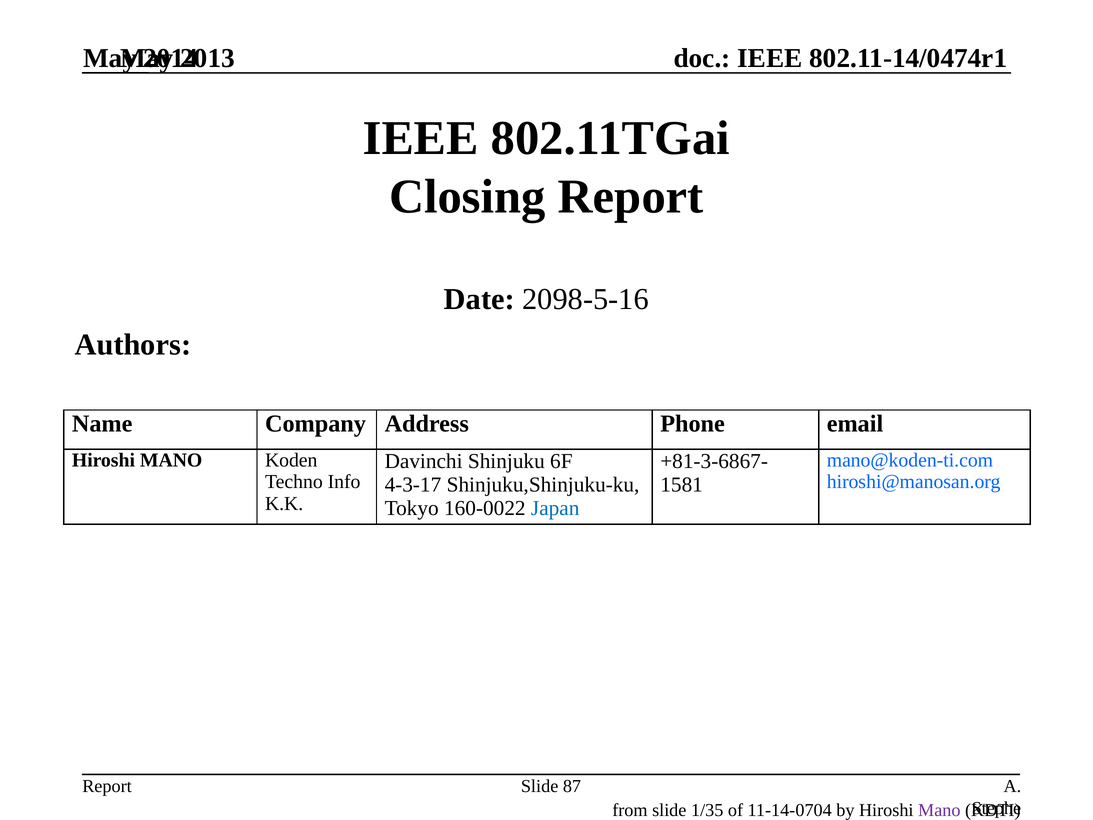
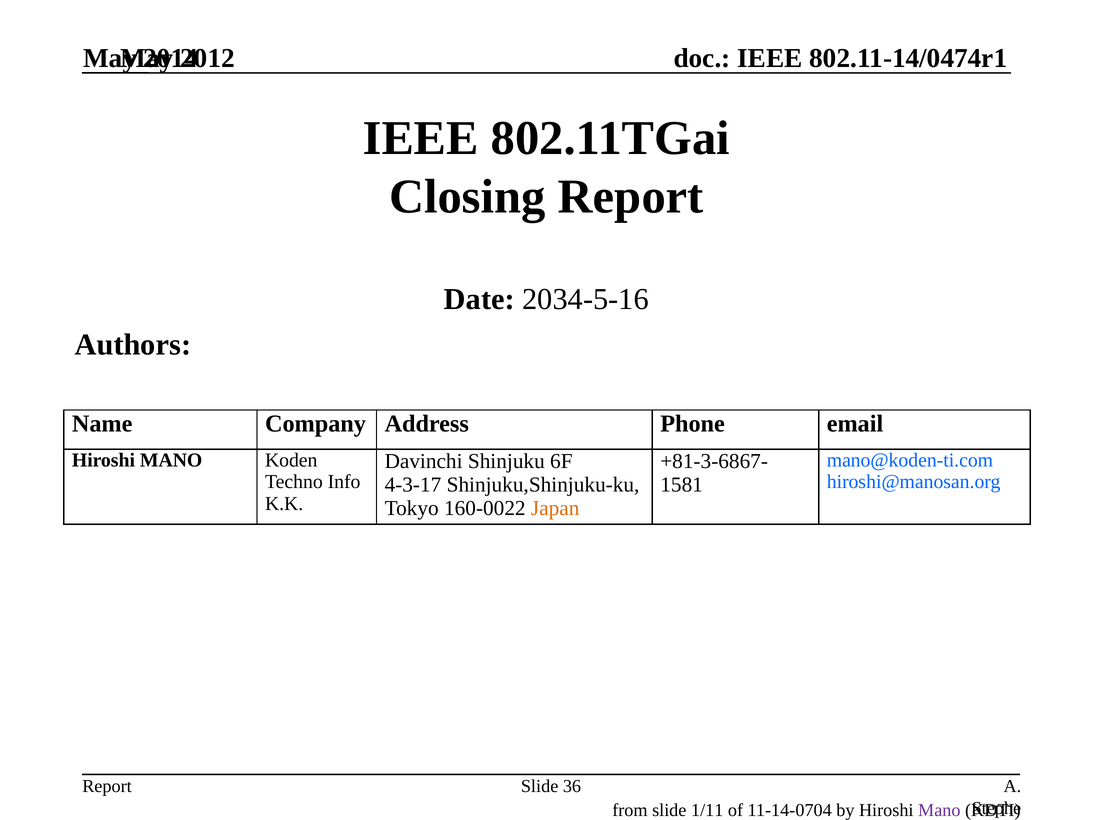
2013: 2013 -> 2012 (208, 58)
2098-5-16: 2098-5-16 -> 2034-5-16 (586, 299)
Japan colour: blue -> orange (555, 508)
87: 87 -> 36 (572, 786)
1/35: 1/35 -> 1/11 (707, 810)
